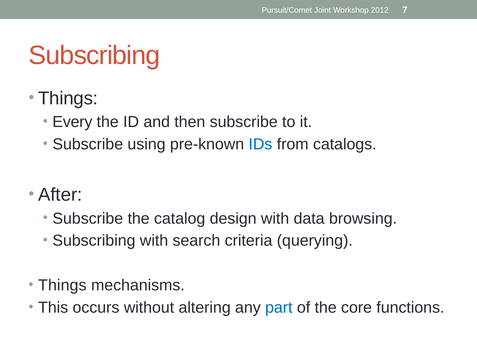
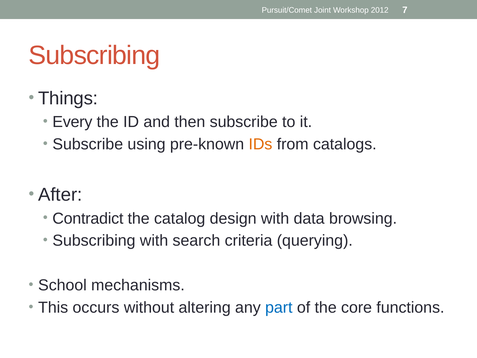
IDs colour: blue -> orange (260, 144)
Subscribe: Subscribe -> Contradict (88, 218)
Things: Things -> School (62, 285)
